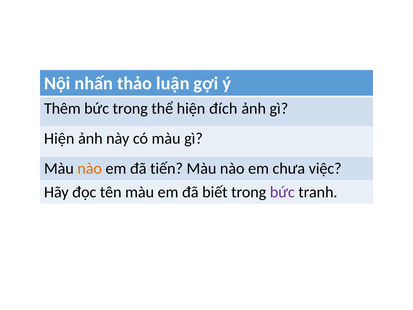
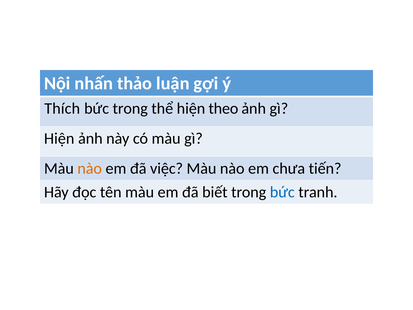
Thêm: Thêm -> Thích (62, 108)
đích: đích -> theo (223, 108)
tiến: tiến -> việc (167, 168)
việc: việc -> tiến (325, 168)
bức colour: purple -> blue (282, 192)
